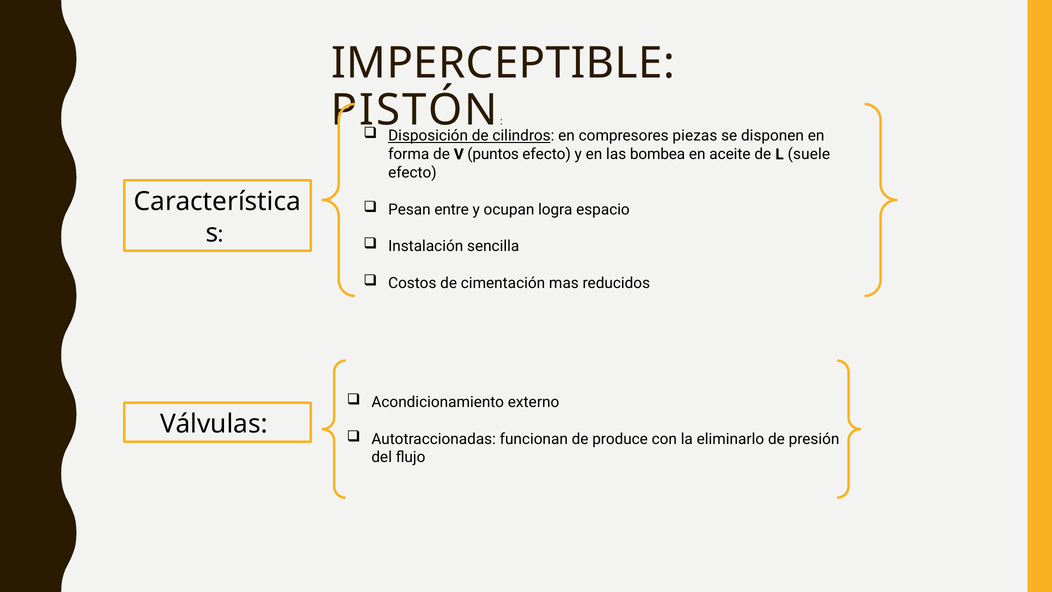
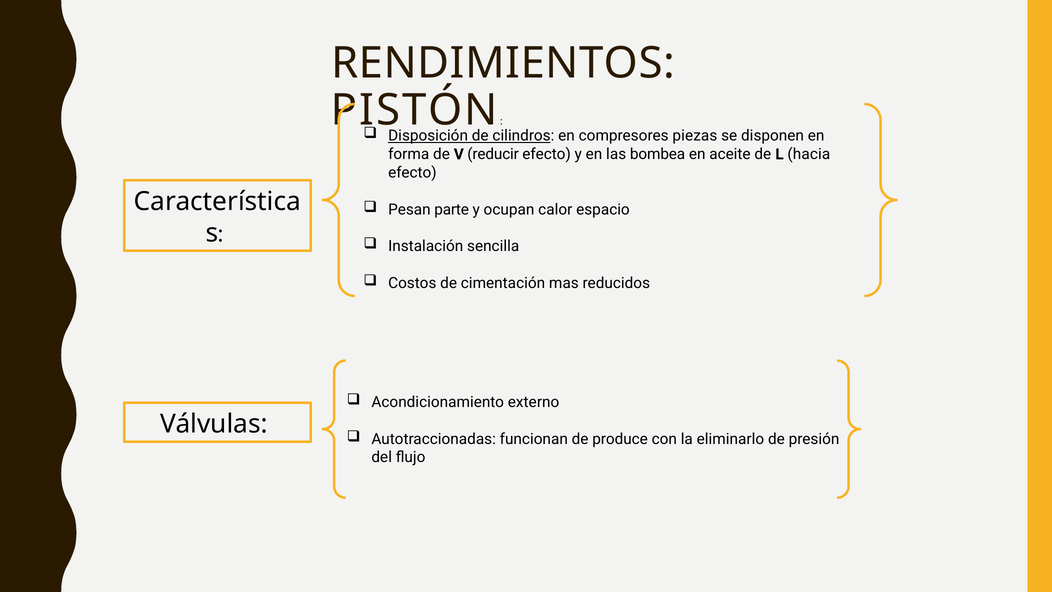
IMPERCEPTIBLE: IMPERCEPTIBLE -> RENDIMIENTOS (503, 63)
puntos: puntos -> reducir (493, 154)
suele: suele -> hacia (809, 154)
entre: entre -> parte (452, 209)
logra: logra -> calor (555, 209)
